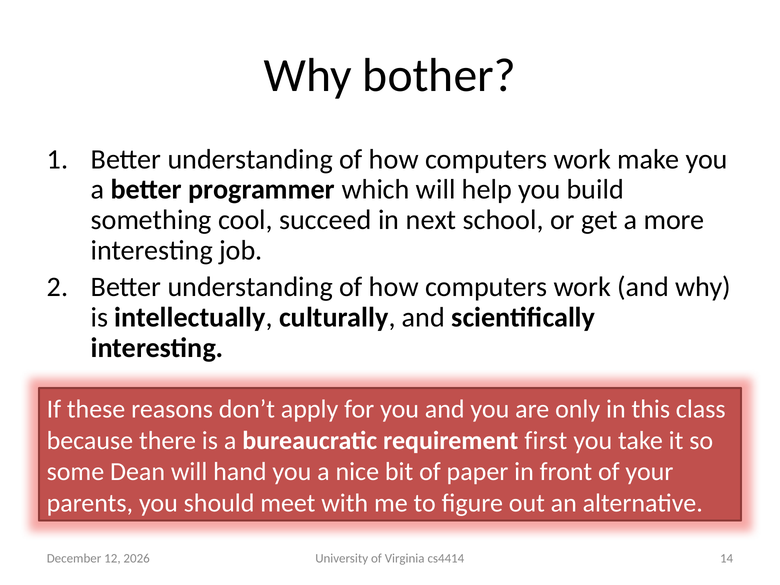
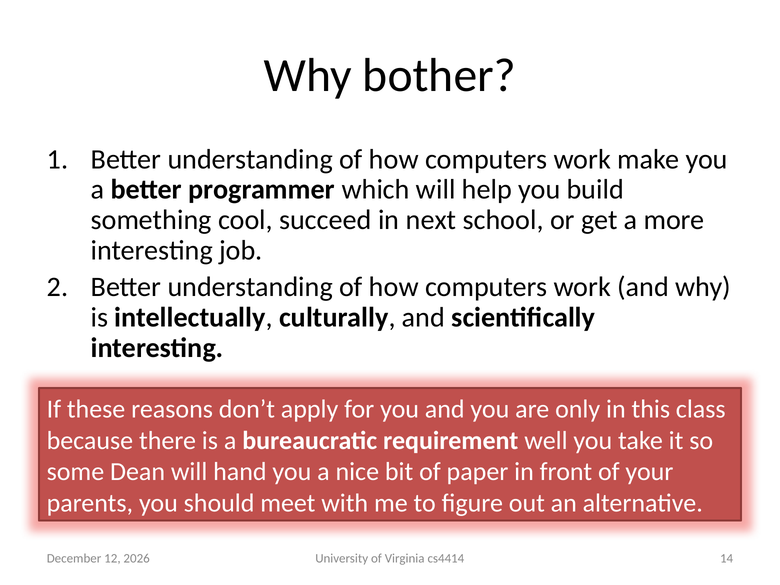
first: first -> well (546, 441)
